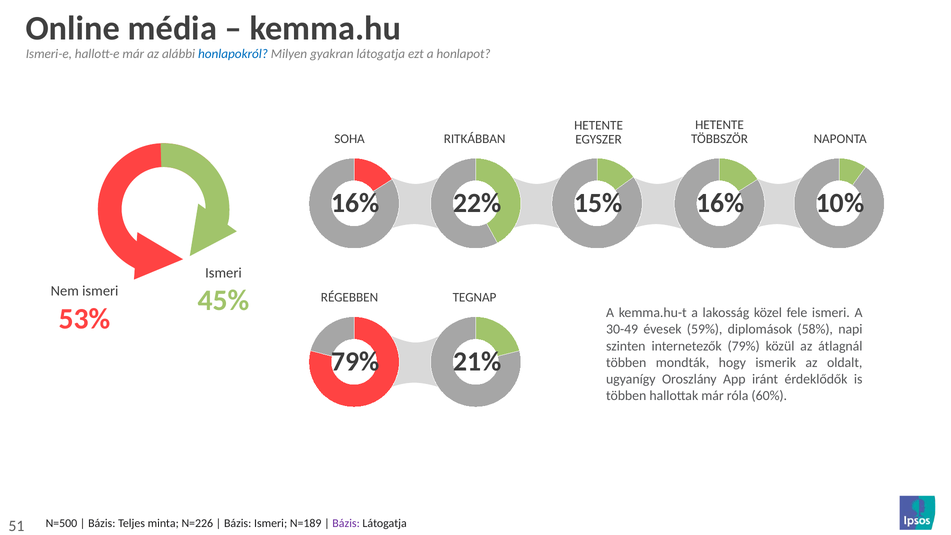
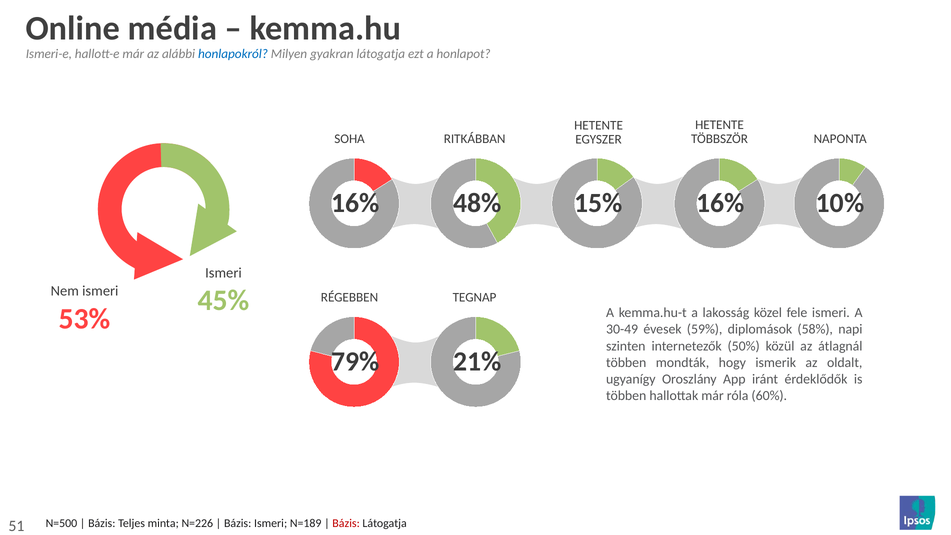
22%: 22% -> 48% (477, 203)
internetezők 79%: 79% -> 50% (744, 346)
Bázis colour: purple -> red (346, 523)
